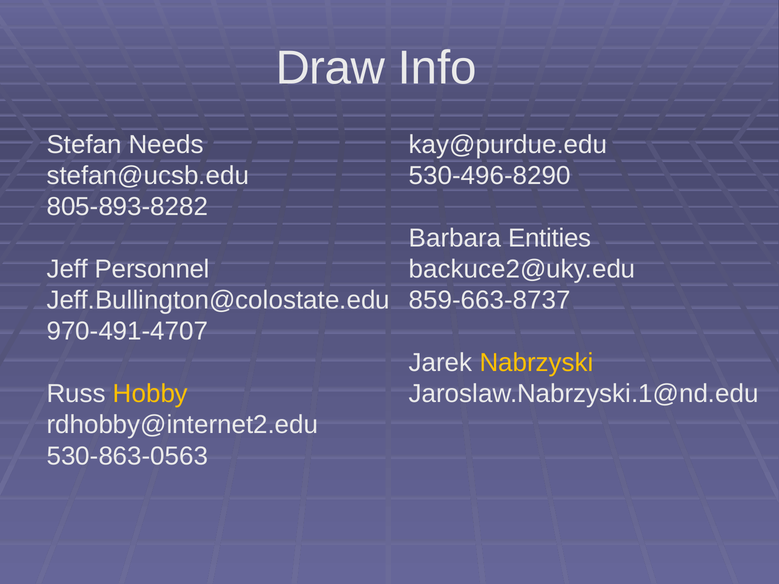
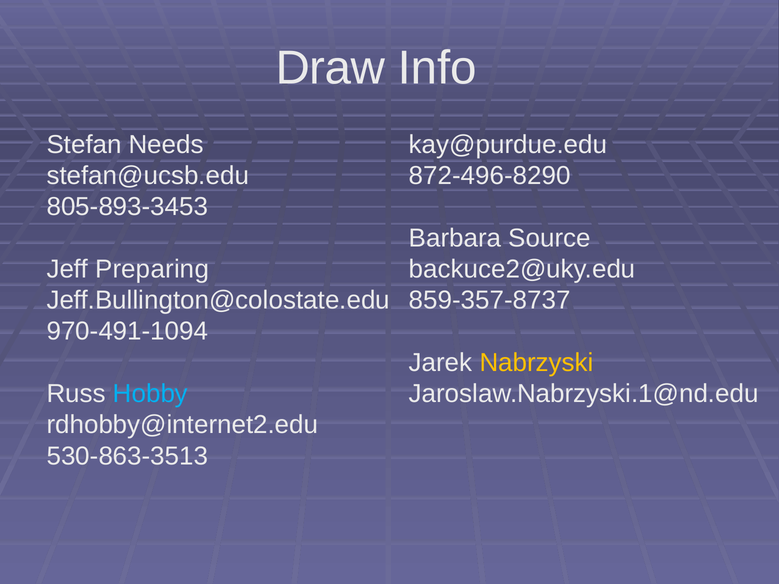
530-496-8290: 530-496-8290 -> 872-496-8290 (490, 176)
805-893-8282: 805-893-8282 -> 805-893-3453 (127, 207)
Entities: Entities -> Source (550, 238)
Personnel: Personnel -> Preparing (152, 269)
859-663-8737: 859-663-8737 -> 859-357-8737 (490, 300)
970-491-4707: 970-491-4707 -> 970-491-1094 (127, 332)
Hobby colour: yellow -> light blue (150, 394)
530-863-0563: 530-863-0563 -> 530-863-3513 (127, 456)
